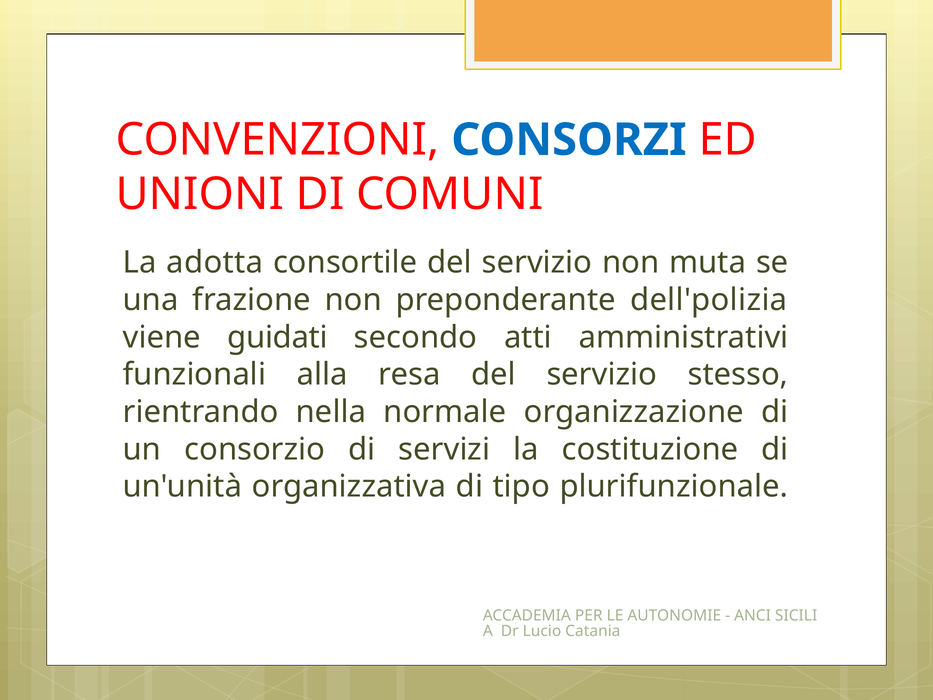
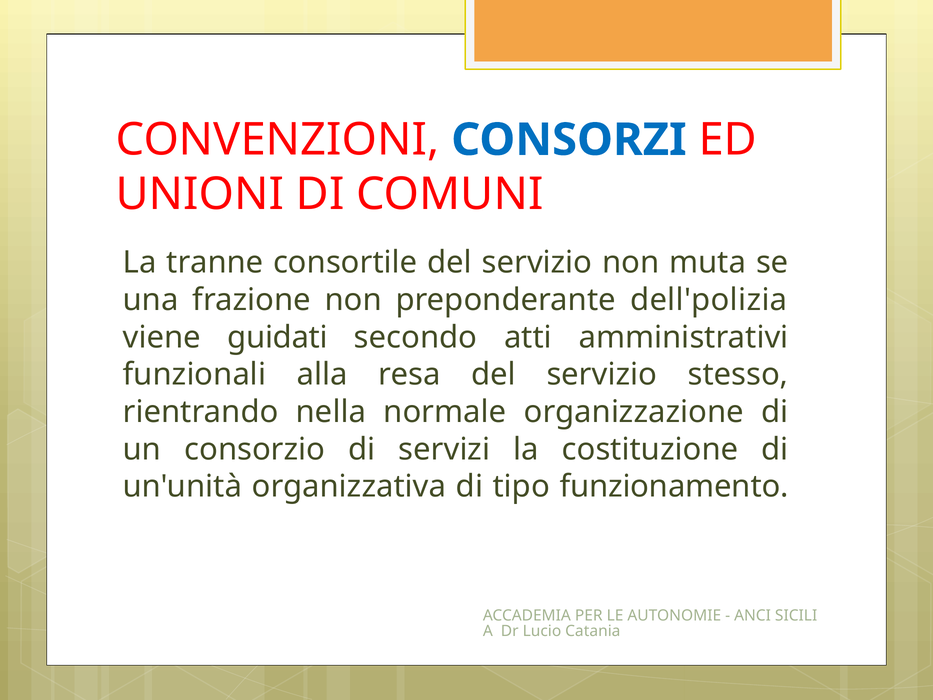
adotta: adotta -> tranne (215, 263)
plurifunzionale: plurifunzionale -> funzionamento (674, 487)
